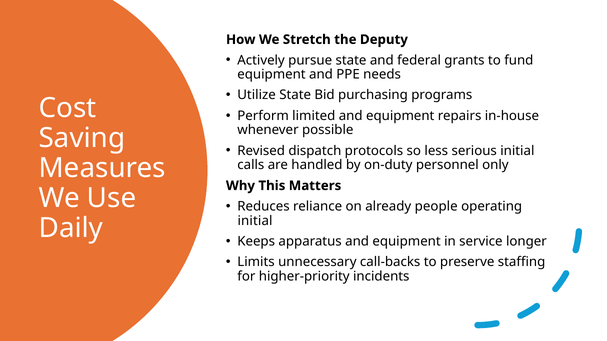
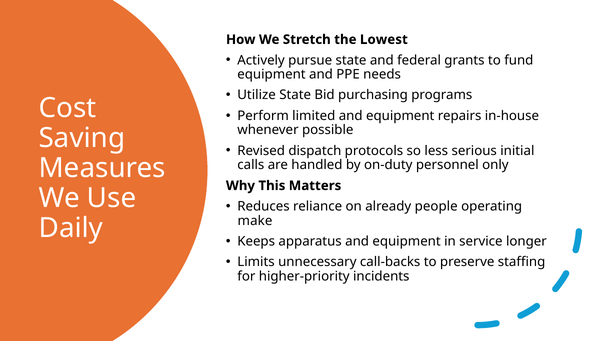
Deputy: Deputy -> Lowest (384, 40)
initial: initial -> make (255, 221)
